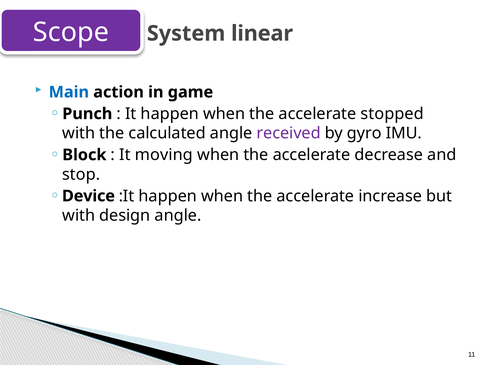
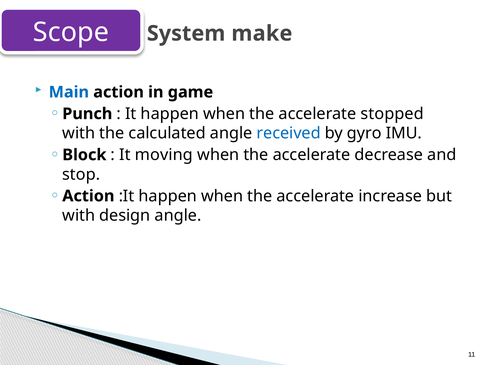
linear: linear -> make (262, 33)
received colour: purple -> blue (289, 133)
Device: Device -> Action (88, 196)
